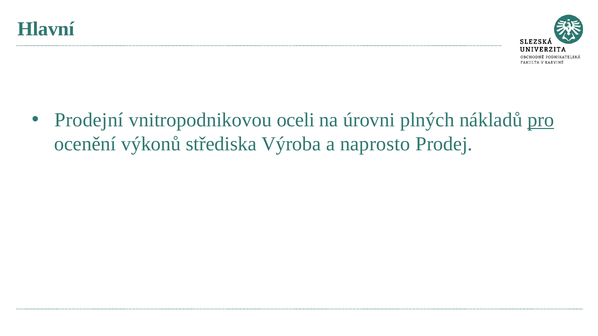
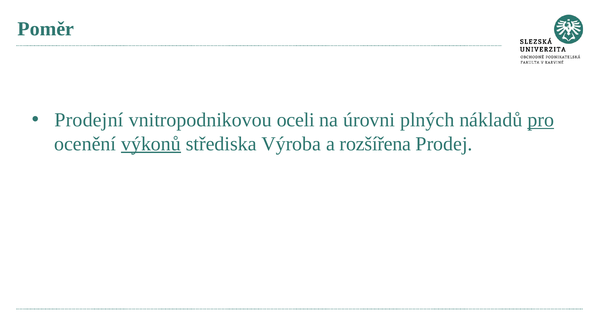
Hlavní: Hlavní -> Poměr (46, 29)
výkonů underline: none -> present (151, 144)
naprosto: naprosto -> rozšířena (375, 144)
